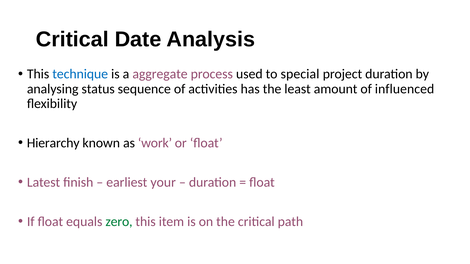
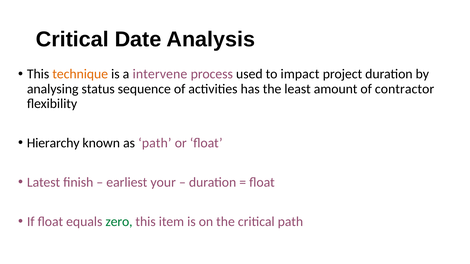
technique colour: blue -> orange (80, 74)
aggregate: aggregate -> intervene (160, 74)
special: special -> impact (300, 74)
influenced: influenced -> contractor (405, 89)
as work: work -> path (155, 143)
